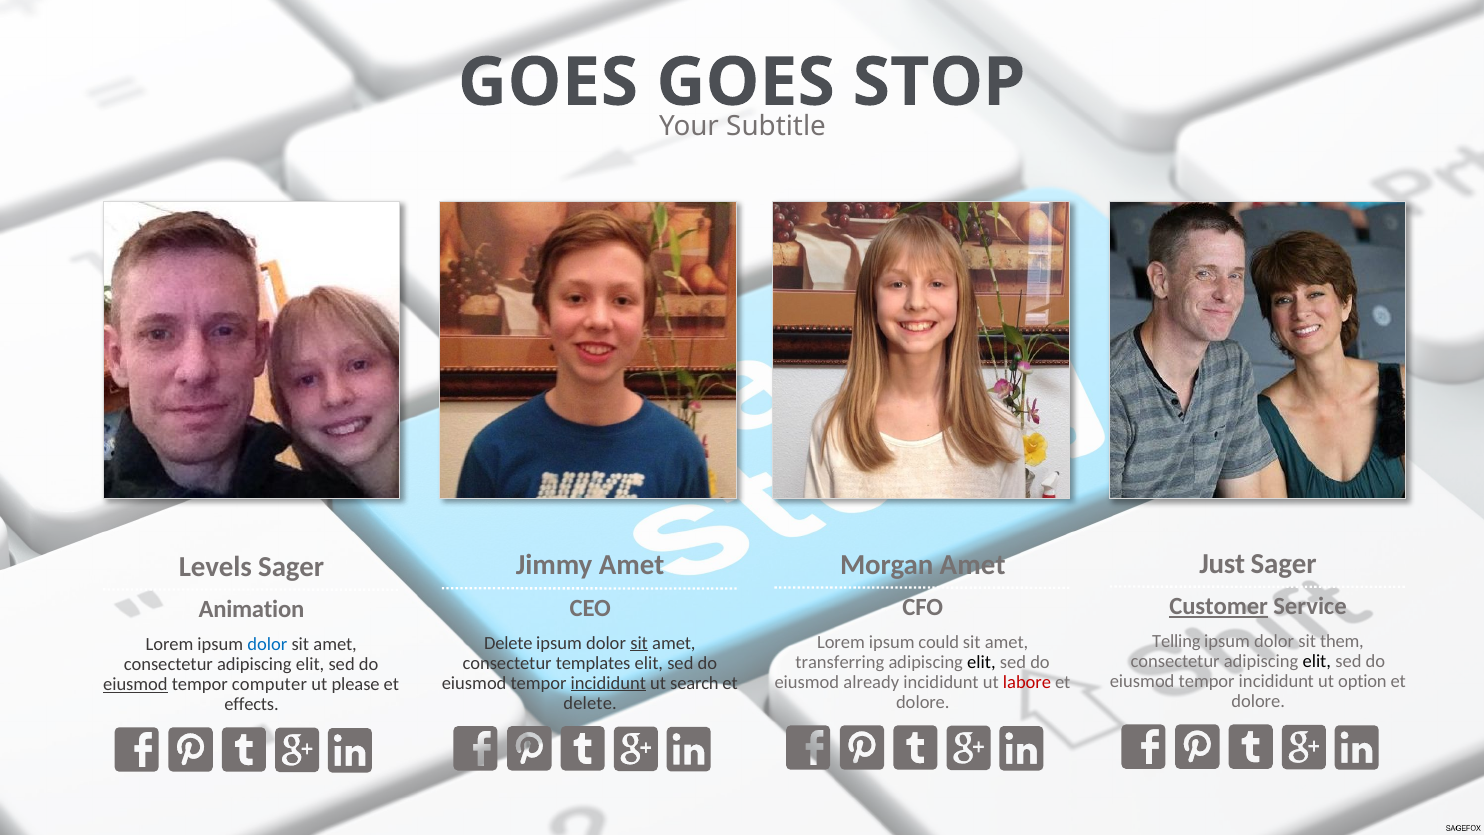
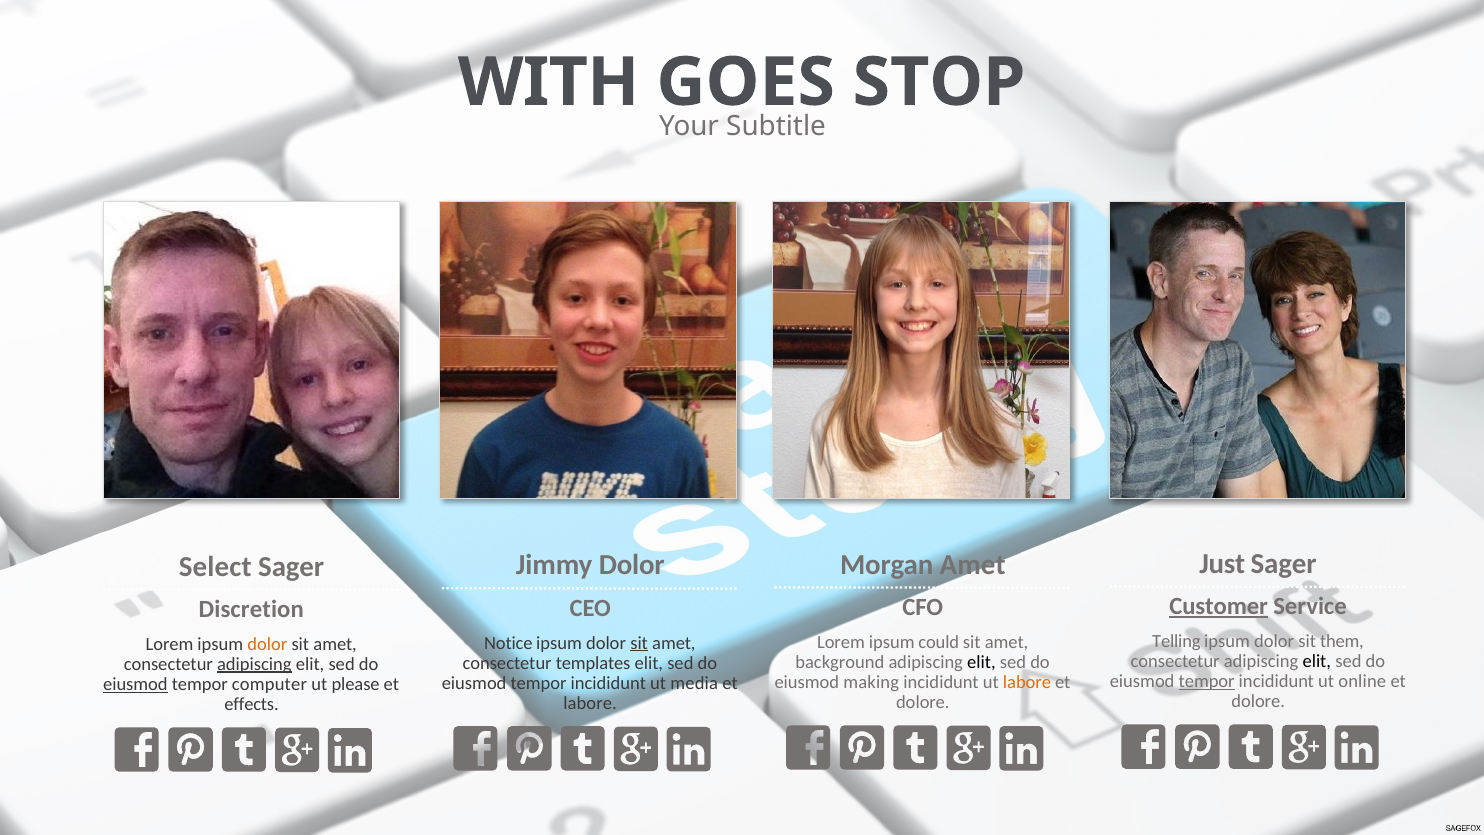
GOES: GOES -> WITH (549, 82)
Jimmy Amet: Amet -> Dolor (632, 565)
Levels: Levels -> Select (215, 566)
Animation: Animation -> Discretion (251, 609)
Delete: Delete -> Notice (508, 643)
dolor colour: blue -> orange (267, 644)
transferring: transferring -> background (840, 662)
adipiscing underline: none -> present (254, 664)
tempor underline: none -> present (1207, 681)
option: option -> online (1362, 681)
already: already -> making (871, 682)
labore colour: red -> orange (1027, 682)
incididunt underline: present -> none (608, 683)
search: search -> media (694, 683)
delete: delete -> labore (590, 703)
